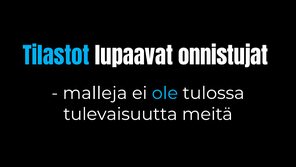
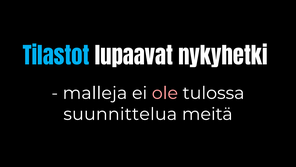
onnistujat: onnistujat -> nykyhetki (223, 57)
ole colour: light blue -> pink (165, 93)
tulevaisuutta: tulevaisuutta -> suunnittelua (120, 114)
